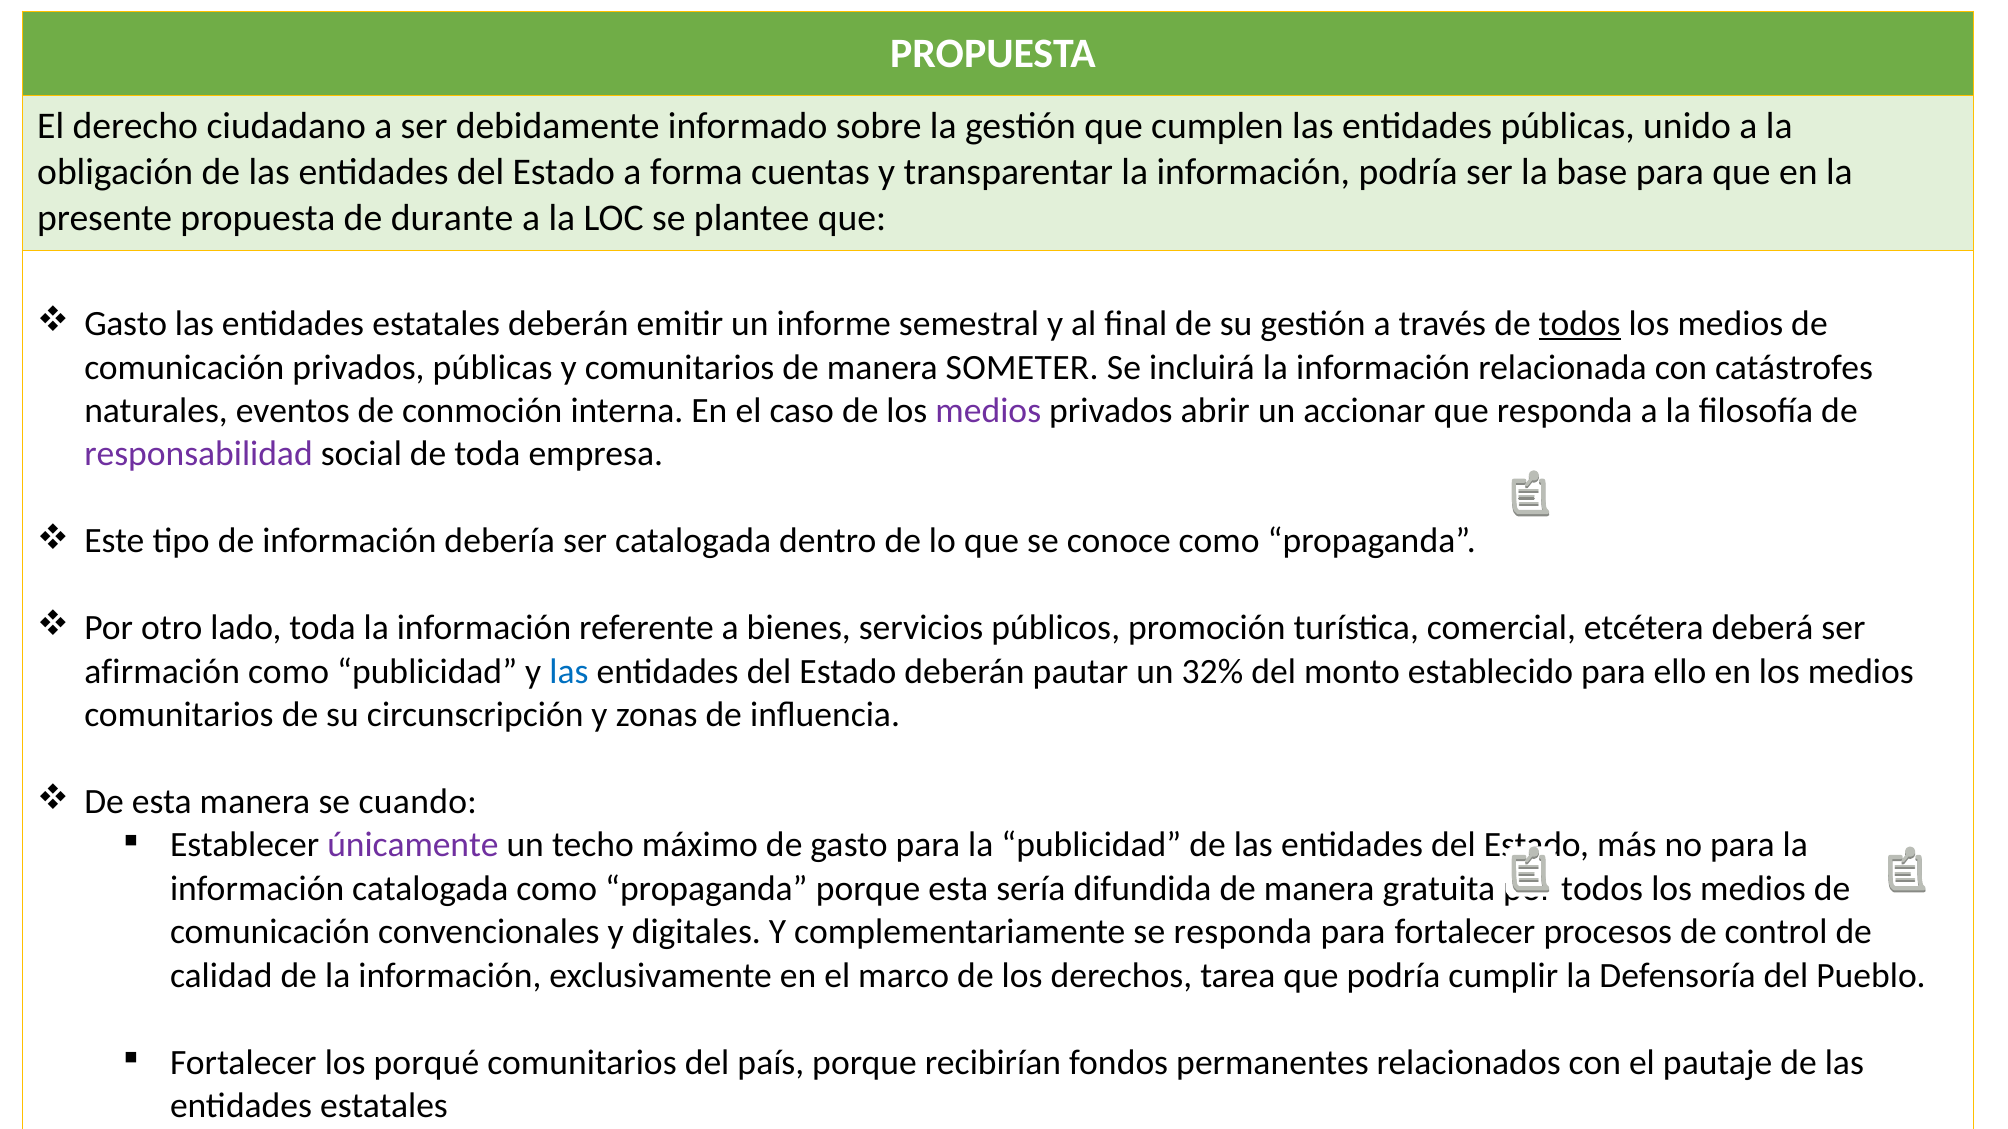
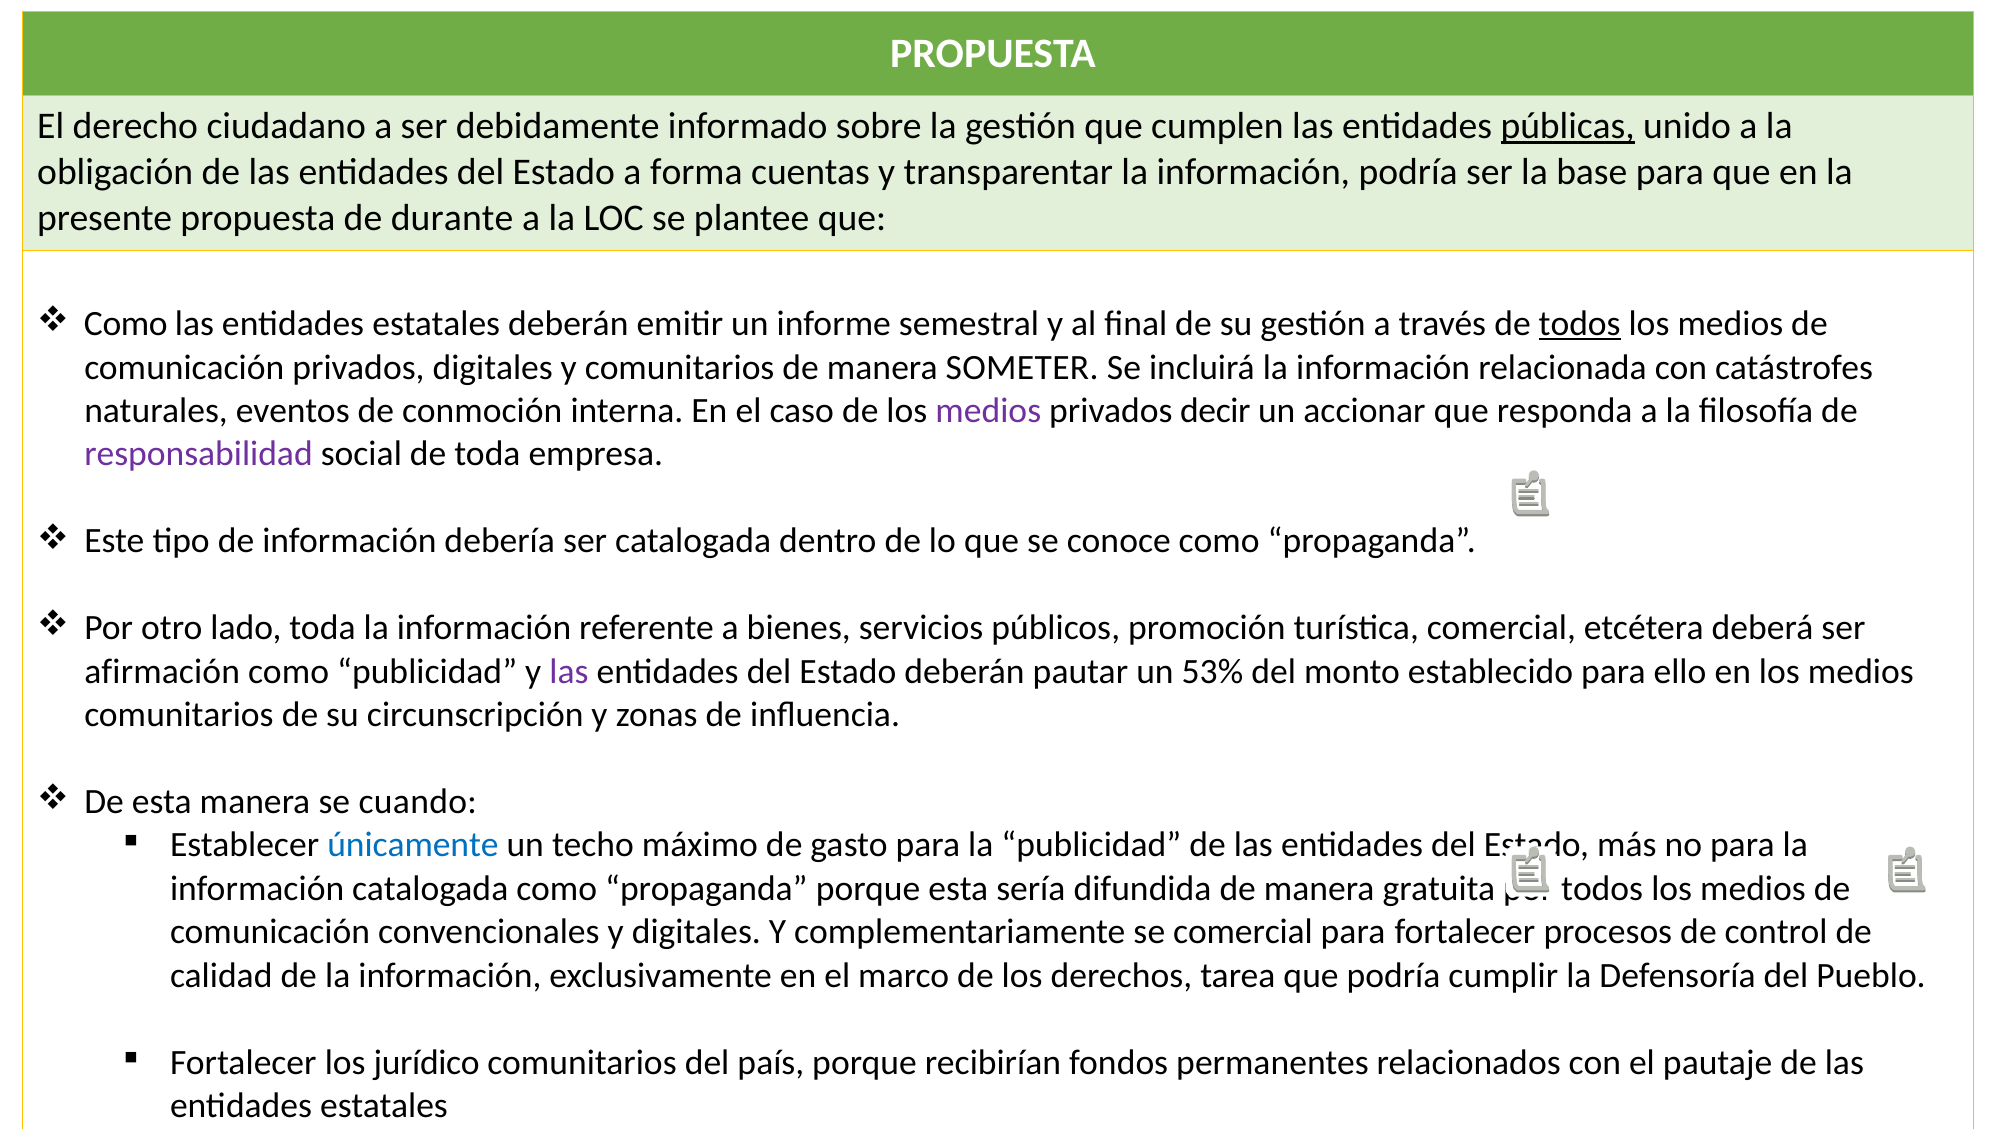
públicas underline: none -> present (1568, 126)
Gasto: Gasto -> Como (126, 324)
privados públicas: públicas -> digitales (493, 367)
abrir: abrir -> decir (1215, 411)
las colour: blue -> purple (569, 672)
32%: 32% -> 53% (1212, 672)
únicamente colour: purple -> blue (413, 846)
se responda: responda -> comercial (1243, 932)
porqué: porqué -> jurídico (427, 1063)
